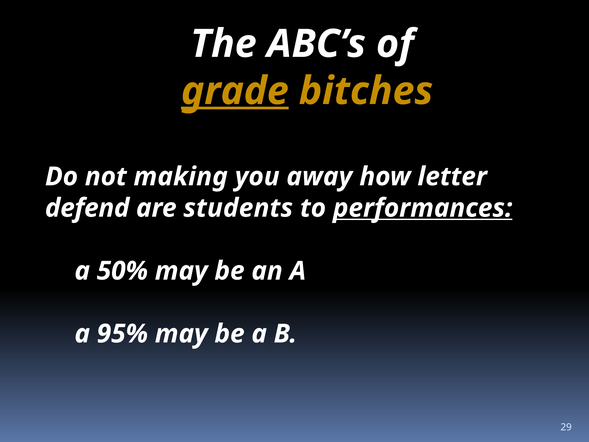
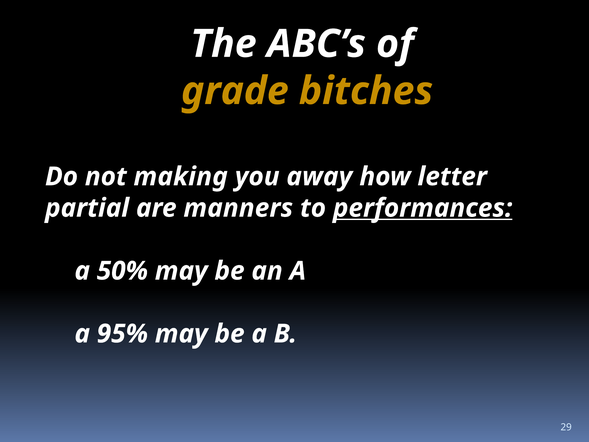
grade underline: present -> none (235, 91)
defend: defend -> partial (87, 208)
students: students -> manners (238, 208)
